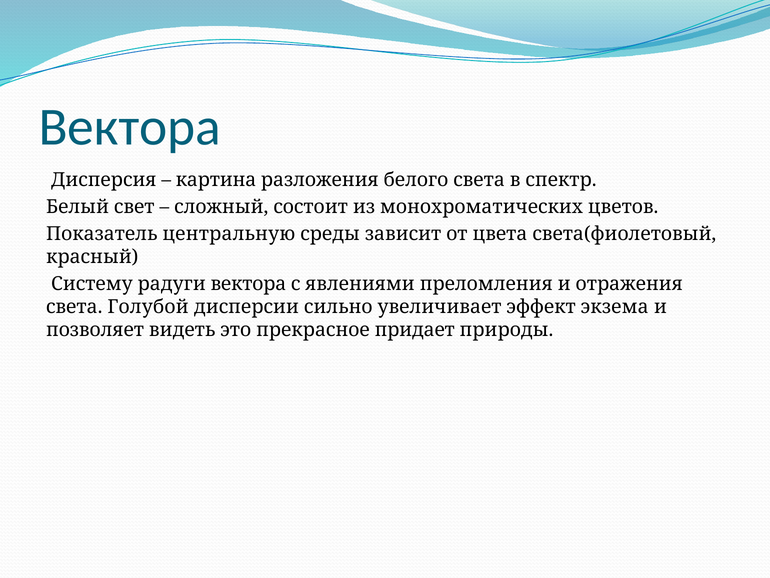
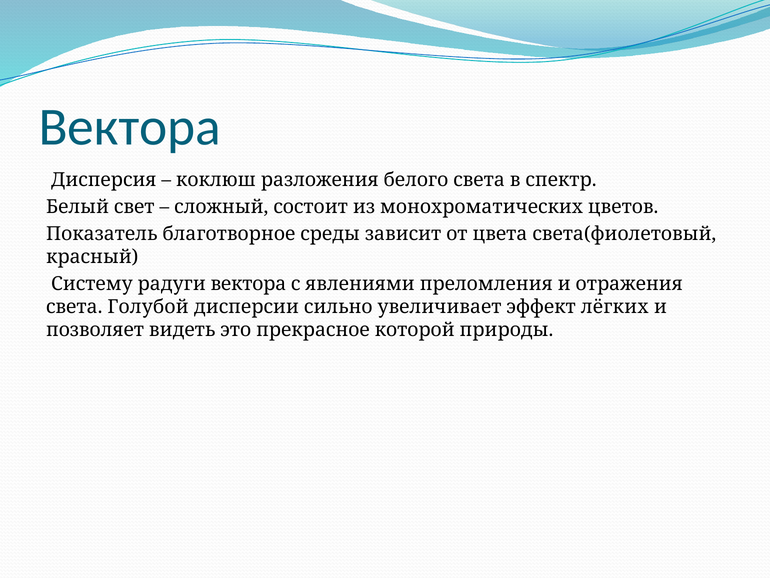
картина: картина -> коклюш (216, 180)
центральную: центральную -> благотворное (229, 234)
экзема: экзема -> лёгких (615, 307)
придает: придает -> которой (415, 330)
